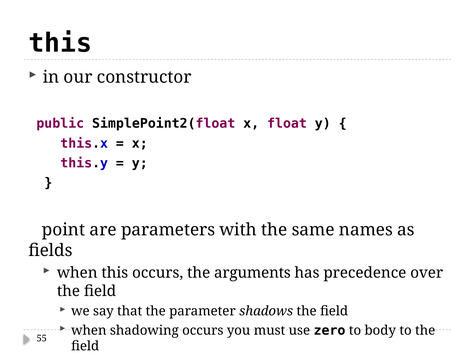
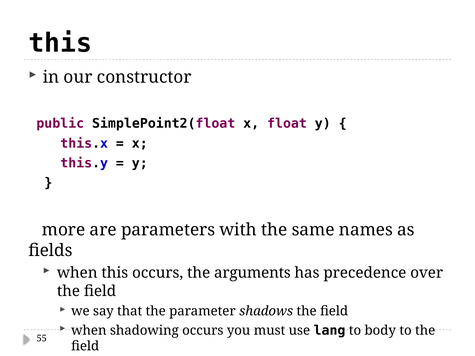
point: point -> more (64, 230)
zero: zero -> lang (330, 331)
